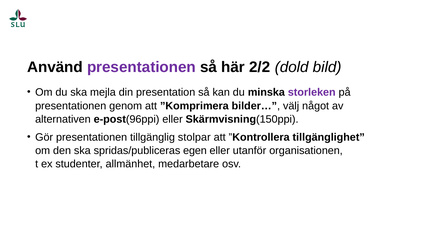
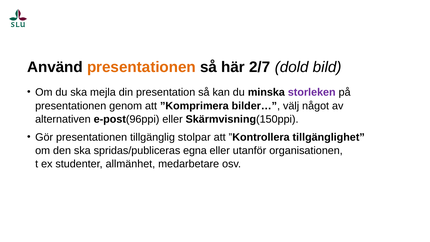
presentationen colour: purple -> orange (141, 67)
2/2: 2/2 -> 2/7 (260, 67)
egen: egen -> egna (195, 151)
